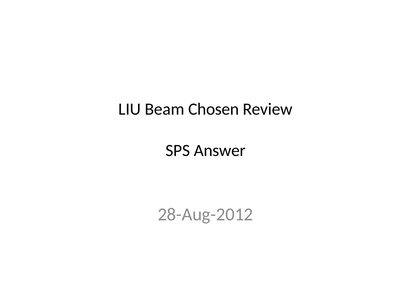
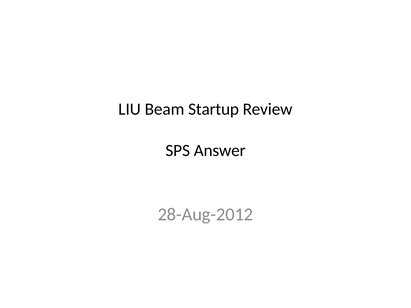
Chosen: Chosen -> Startup (214, 109)
